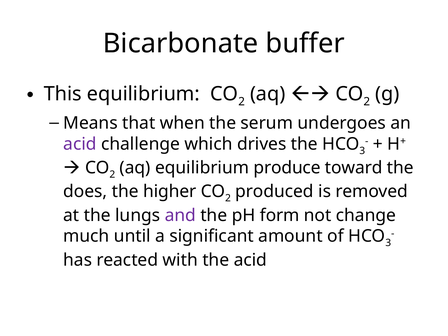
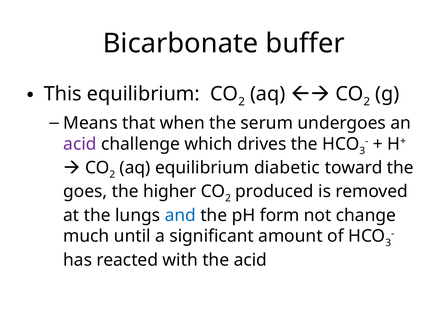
produce: produce -> diabetic (287, 168)
does: does -> goes (85, 192)
and colour: purple -> blue (180, 215)
